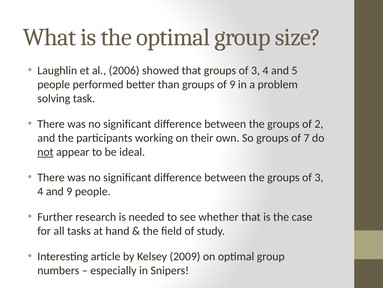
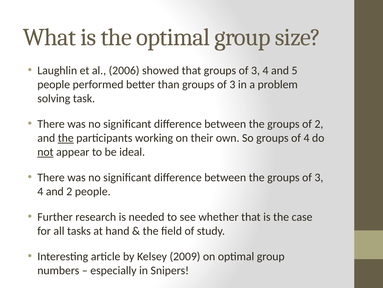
than groups of 9: 9 -> 3 (232, 84)
the underline: none -> present (66, 138)
of 7: 7 -> 4 (306, 138)
and 9: 9 -> 2 (69, 191)
